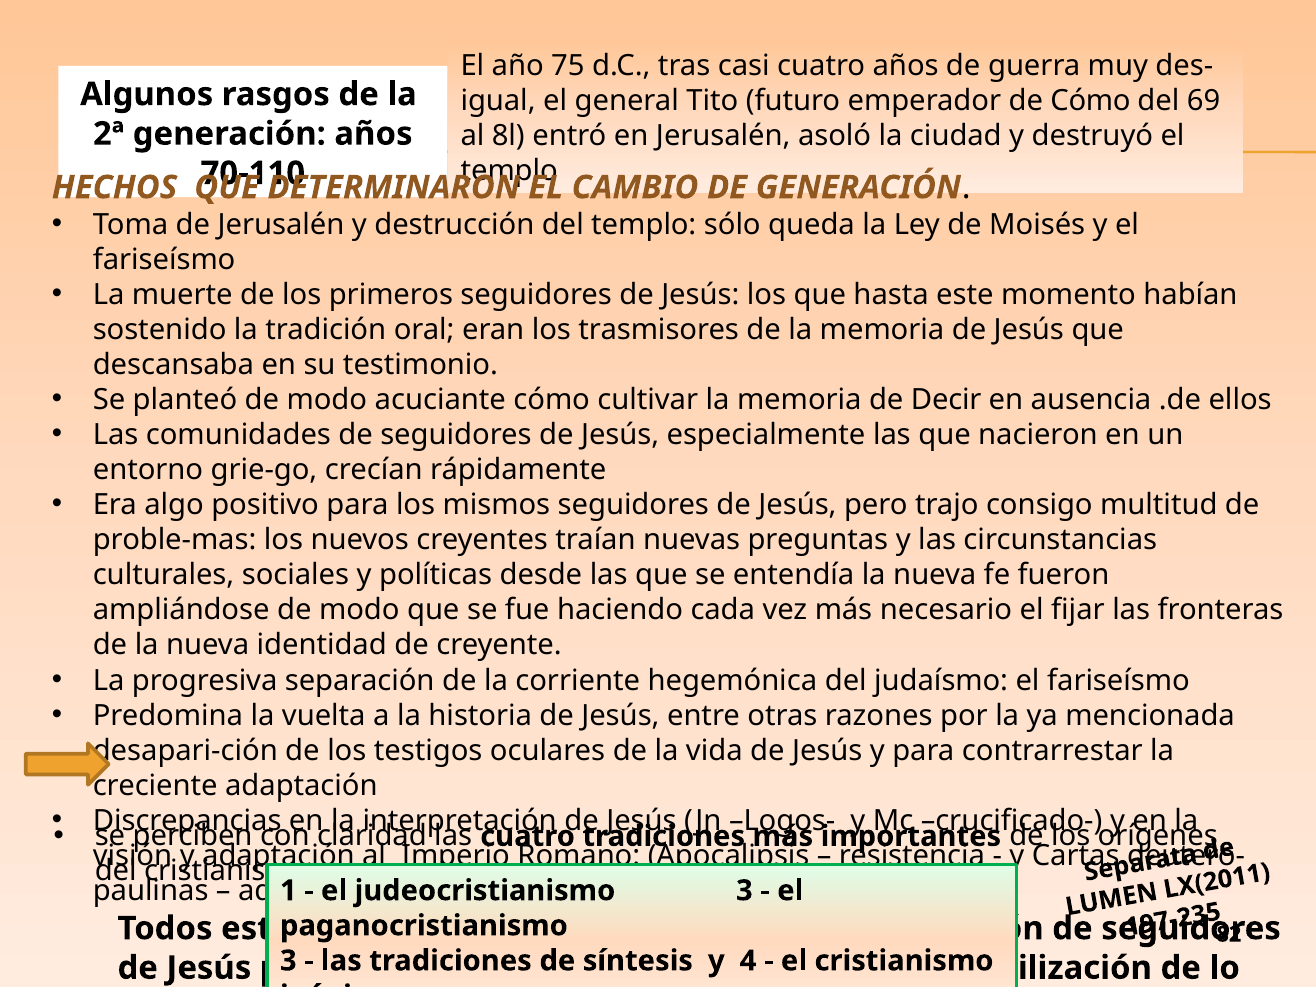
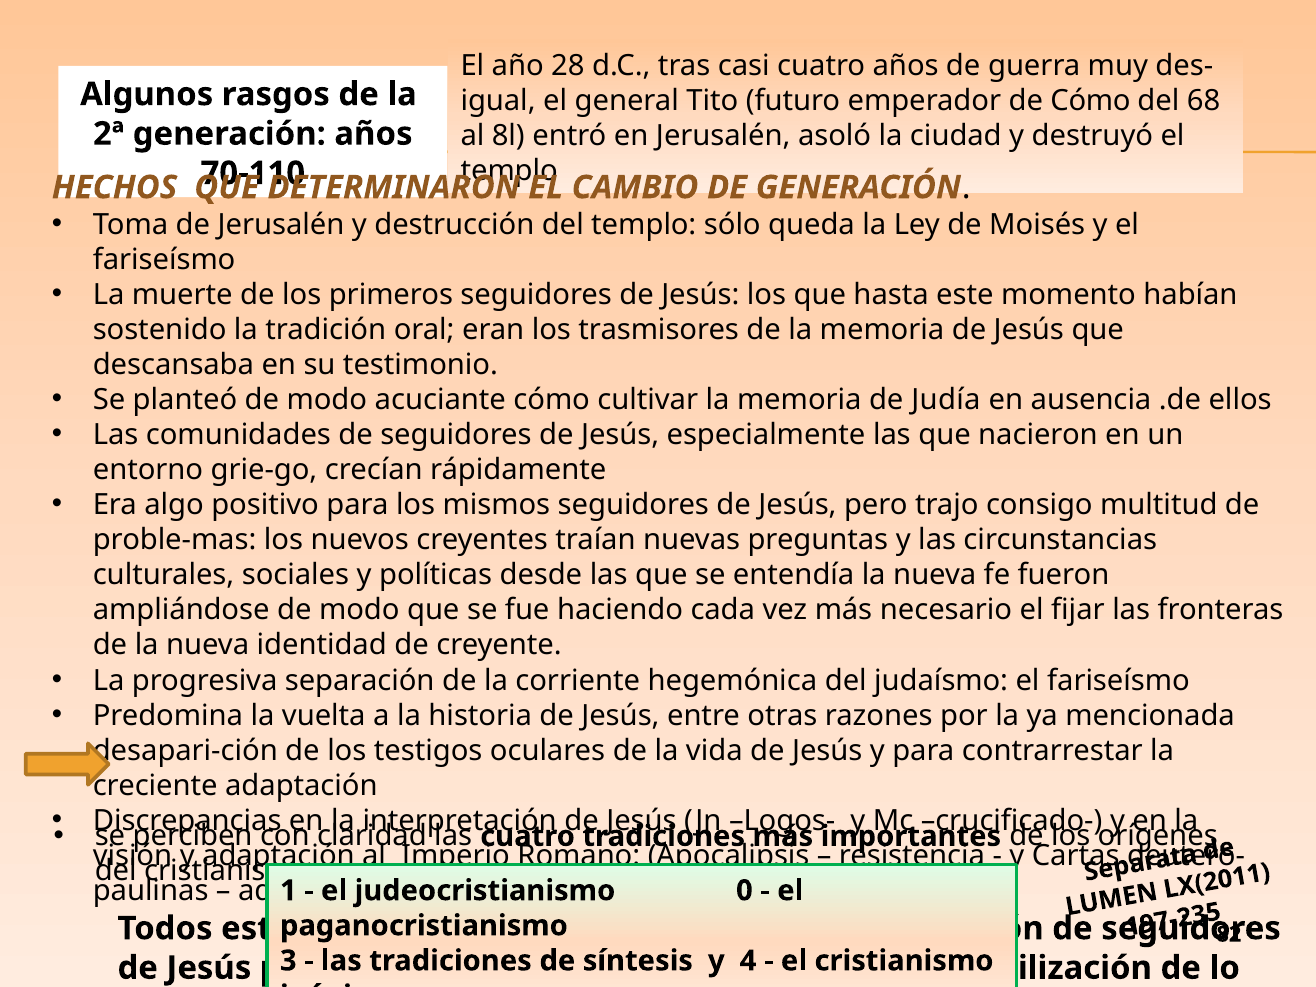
75: 75 -> 28 (568, 65)
69: 69 -> 68 (1204, 100)
Decir: Decir -> Judía (946, 400)
judeocristianismo 3: 3 -> 0 (744, 891)
